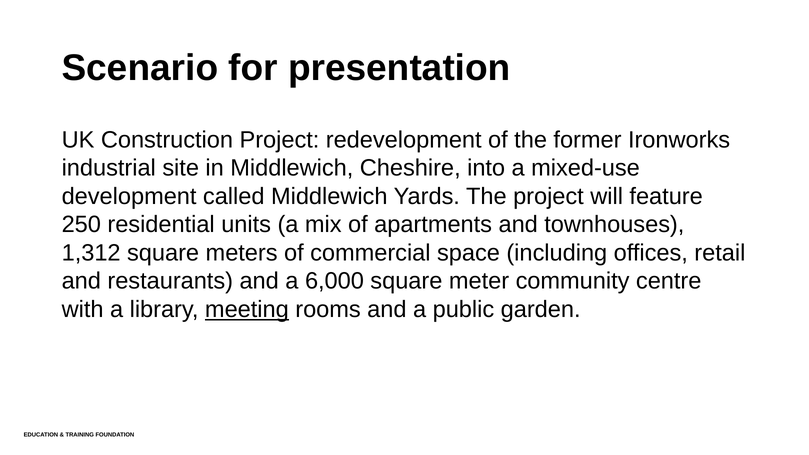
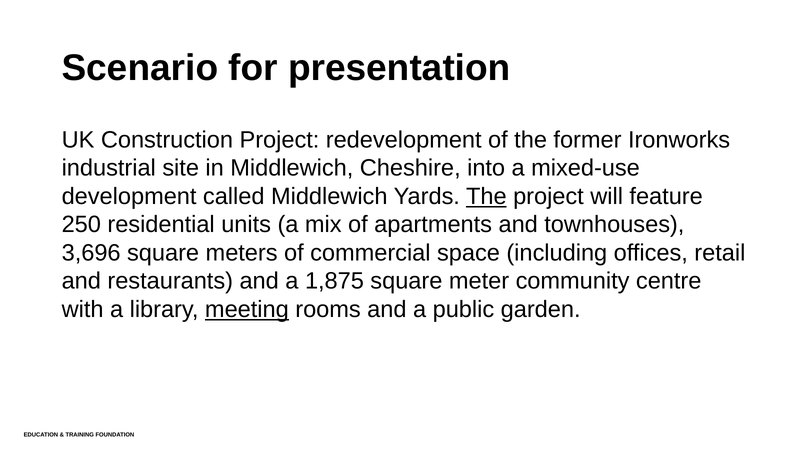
The underline: none -> present (486, 196)
1,312: 1,312 -> 3,696 (91, 253)
6,000: 6,000 -> 1,875 (334, 281)
